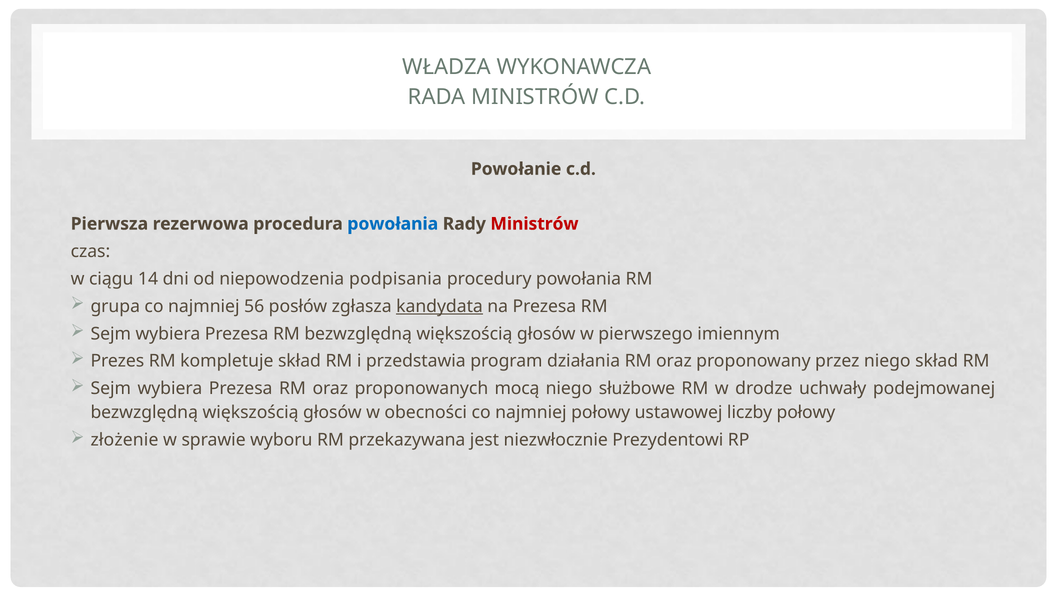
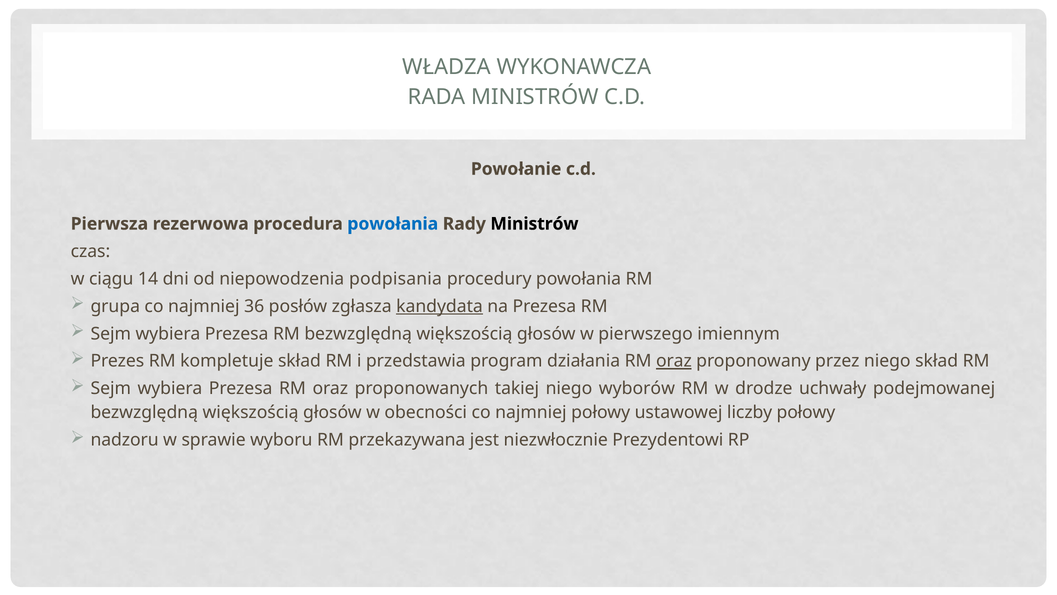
Ministrów colour: red -> black (534, 224)
56: 56 -> 36 (254, 306)
oraz underline: none -> present (674, 361)
mocą: mocą -> takiej (517, 388)
służbowe: służbowe -> wyborów (637, 388)
złożenie: złożenie -> nadzoru (125, 440)
